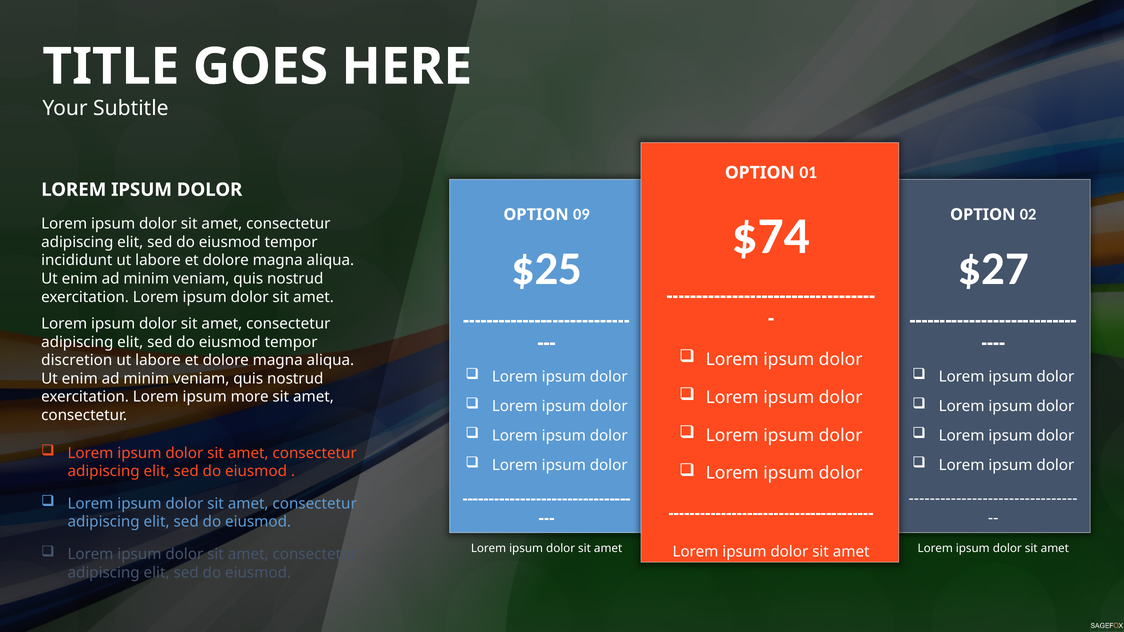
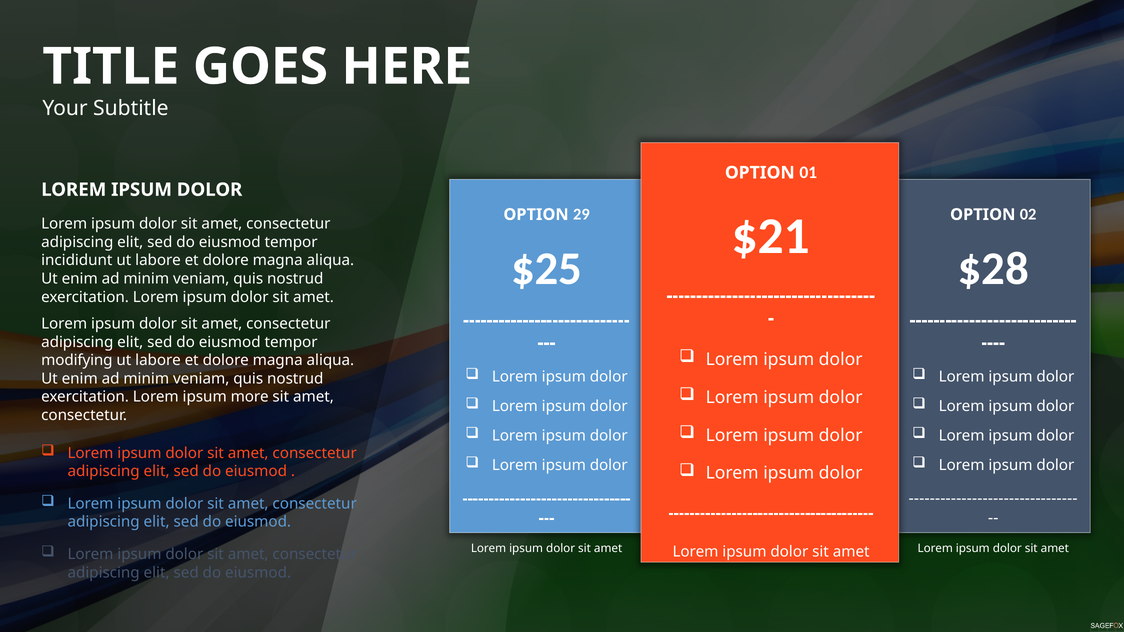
09: 09 -> 29 (581, 215)
$74: $74 -> $21 (771, 236)
$27: $27 -> $28 (993, 269)
discretion: discretion -> modifying (77, 360)
